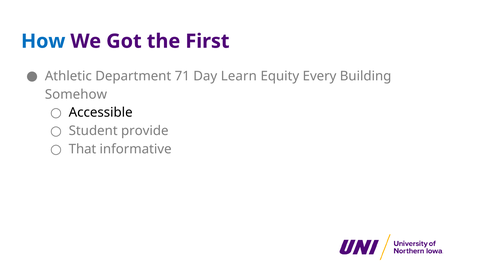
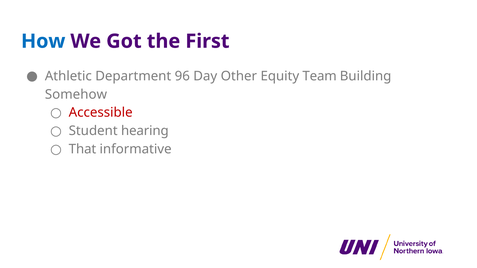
71: 71 -> 96 (182, 76)
Learn: Learn -> Other (239, 76)
Every: Every -> Team (320, 76)
Accessible colour: black -> red (101, 113)
provide: provide -> hearing (145, 131)
